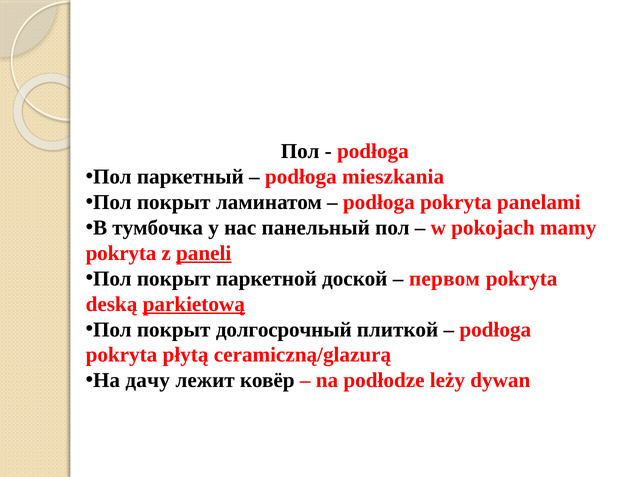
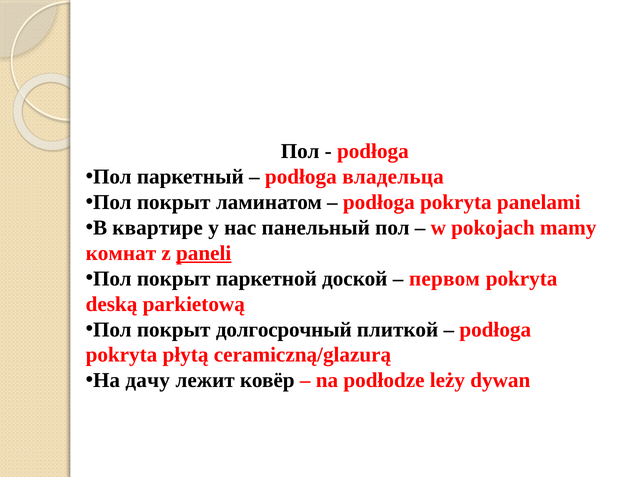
mieszkania: mieszkania -> владельца (393, 177)
тумбочка: тумбочка -> квартире (158, 227)
pokryta: pokryta -> комнат (121, 253)
parkietową underline: present -> none (194, 304)
